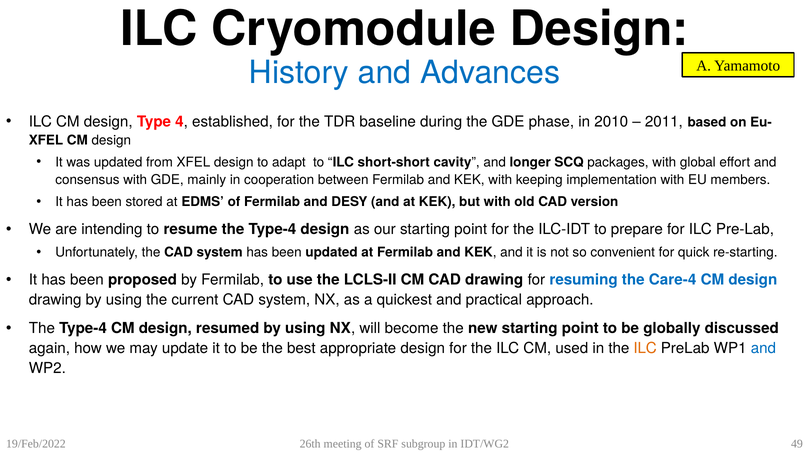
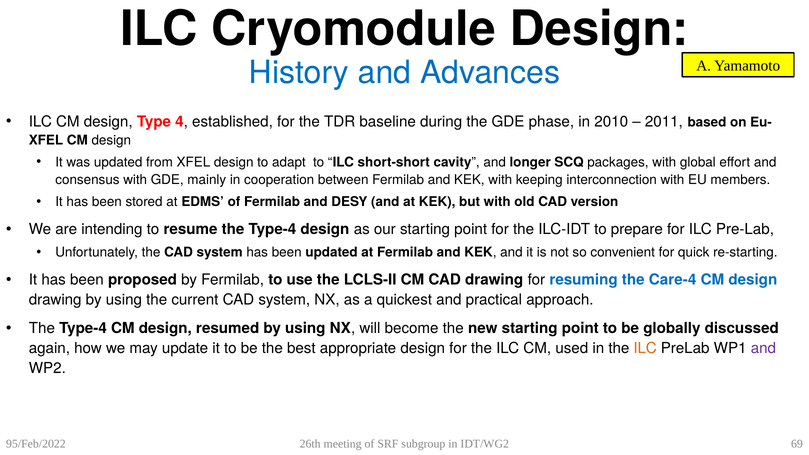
implementation: implementation -> interconnection (612, 180)
and colour: blue -> purple (763, 348)
19/Feb/2022: 19/Feb/2022 -> 95/Feb/2022 (36, 444)
49: 49 -> 69 (797, 444)
